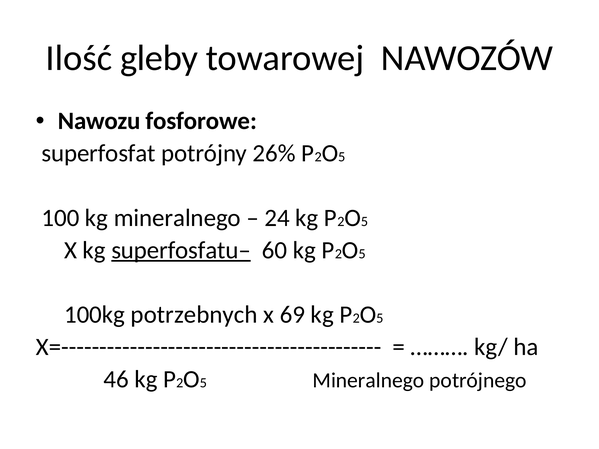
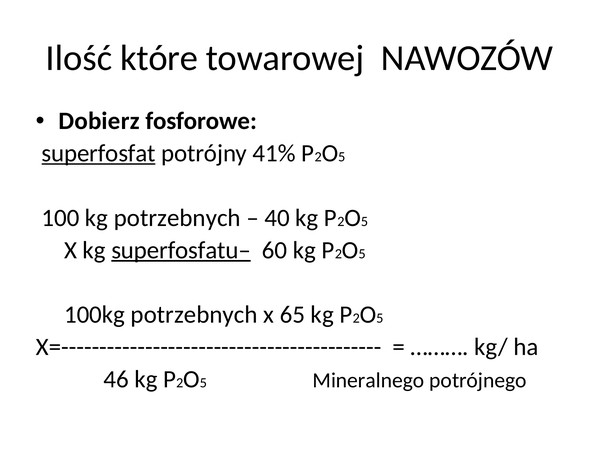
gleby: gleby -> które (159, 58)
Nawozu: Nawozu -> Dobierz (99, 121)
superfosfat underline: none -> present (99, 153)
26%: 26% -> 41% (274, 153)
kg mineralnego: mineralnego -> potrzebnych (177, 218)
24: 24 -> 40 (277, 218)
69: 69 -> 65 (292, 315)
